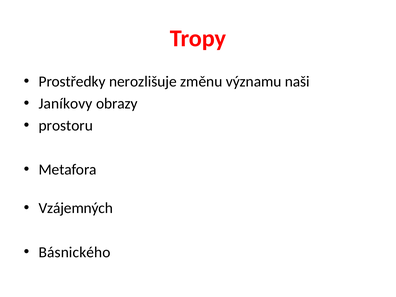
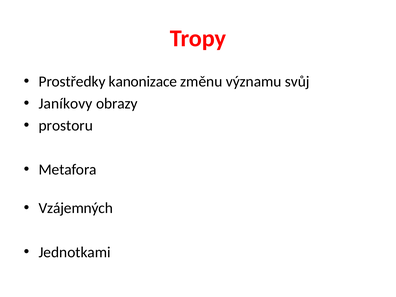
nerozlišuje: nerozlišuje -> kanonizace (143, 82)
naši: naši -> svůj (297, 82)
Básnického: Básnického -> Jednotkami (75, 252)
